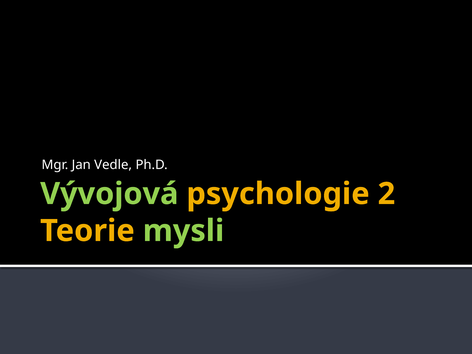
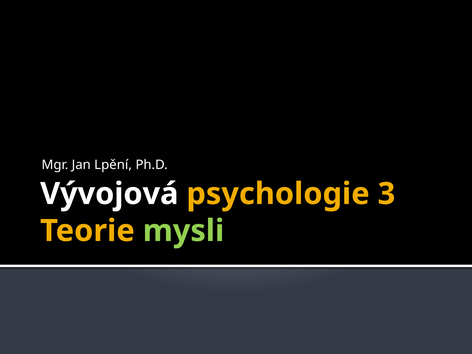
Vedle: Vedle -> Lpění (113, 165)
Vývojová colour: light green -> white (109, 194)
2: 2 -> 3 (386, 194)
